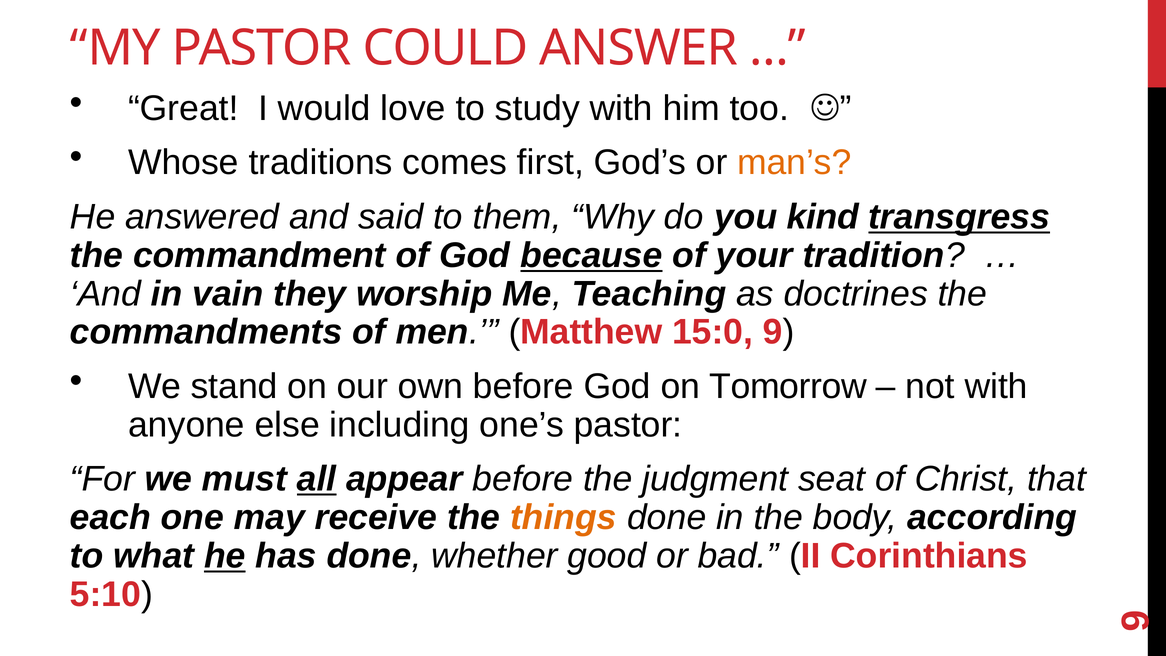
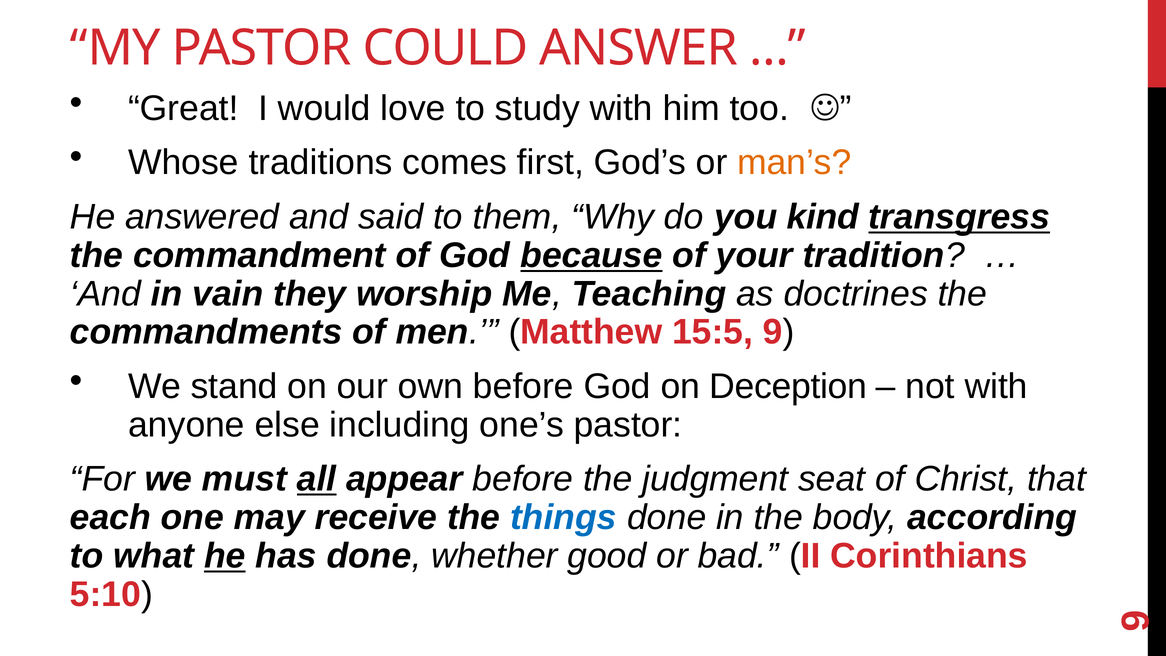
15:0: 15:0 -> 15:5 (713, 332)
Tomorrow: Tomorrow -> Deception (788, 386)
things colour: orange -> blue (563, 517)
